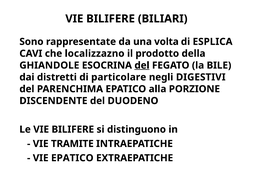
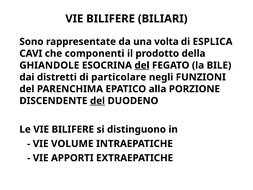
localizzazno: localizzazno -> componenti (95, 53)
DIGESTIVI: DIGESTIVI -> FUNZIONI (201, 77)
del underline: none -> present (98, 101)
TRAMITE: TRAMITE -> VOLUME (72, 144)
VIE EPATICO: EPATICO -> APPORTI (72, 158)
